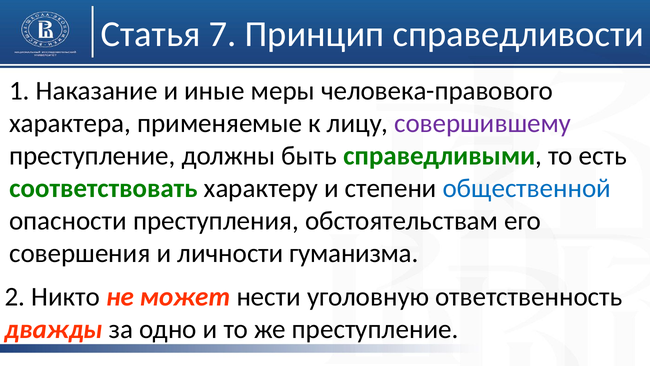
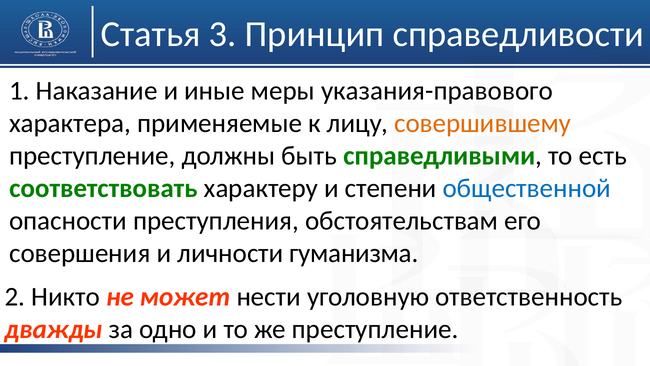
7: 7 -> 3 (223, 34)
человека-правового: человека-правового -> указания-правового (437, 91)
совершившему colour: purple -> orange (483, 123)
